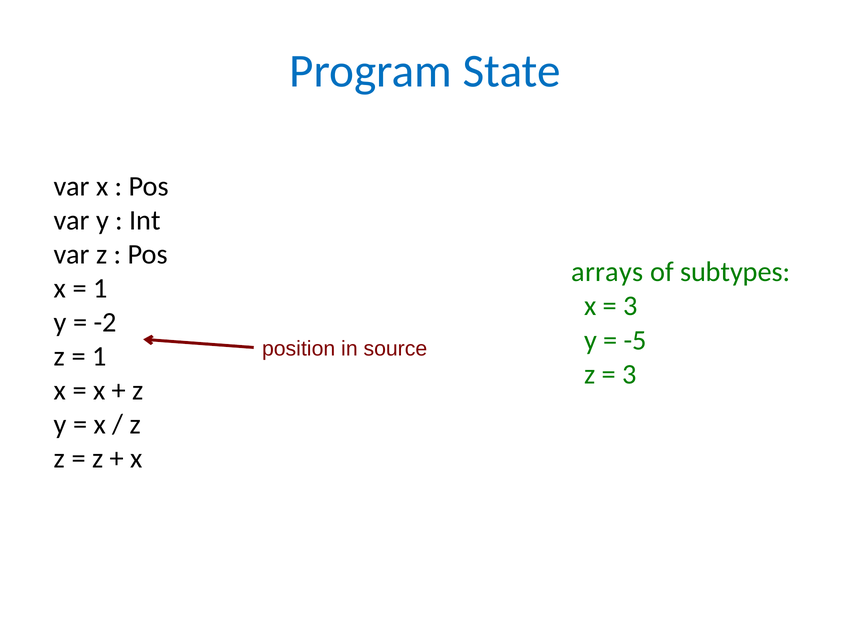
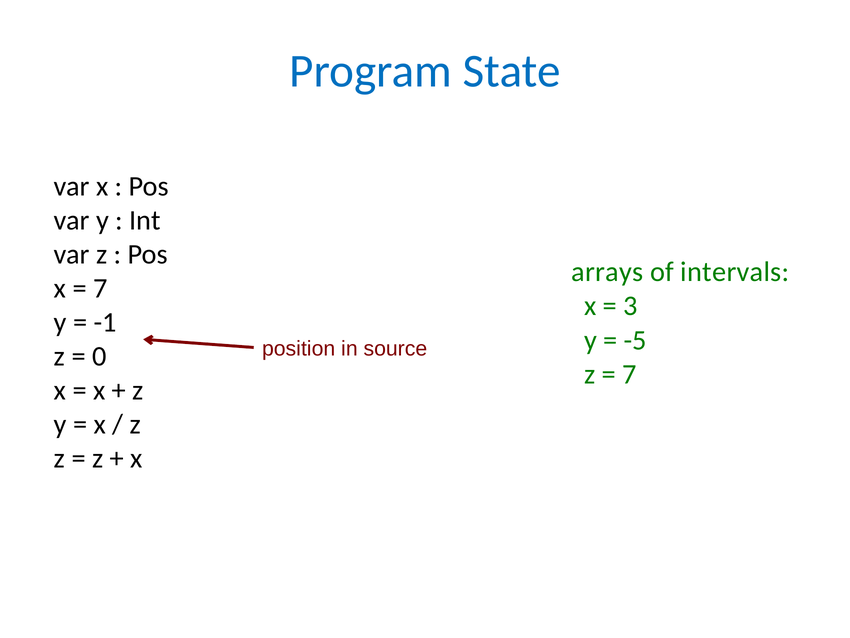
subtypes: subtypes -> intervals (735, 272)
1: 1 -> 7 (100, 288)
-2: -2 -> -1 (105, 322)
1: 1 -> 0 (99, 356)
3: 3 -> 7 (629, 374)
